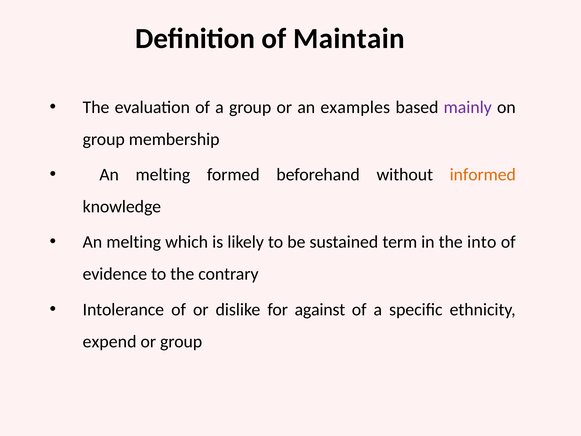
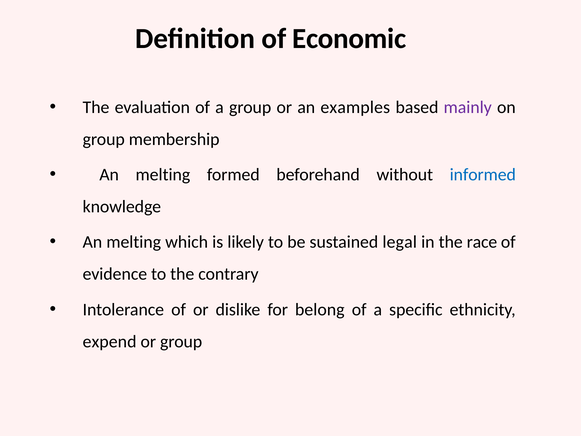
Maintain: Maintain -> Economic (349, 39)
informed colour: orange -> blue (483, 175)
term: term -> legal (400, 242)
into: into -> race (482, 242)
against: against -> belong (320, 309)
